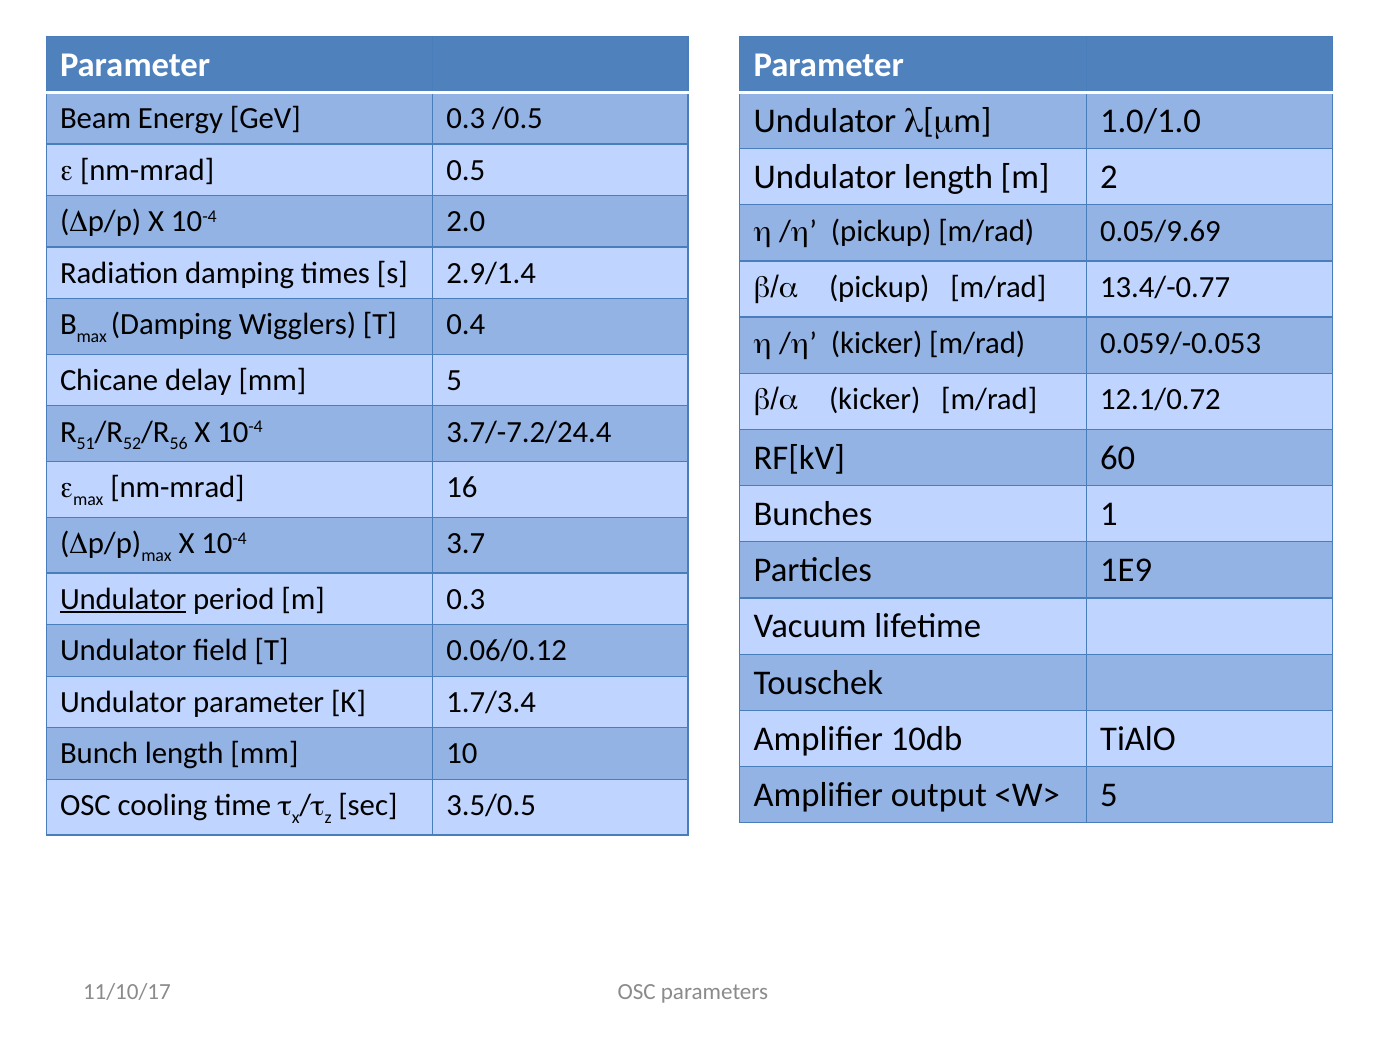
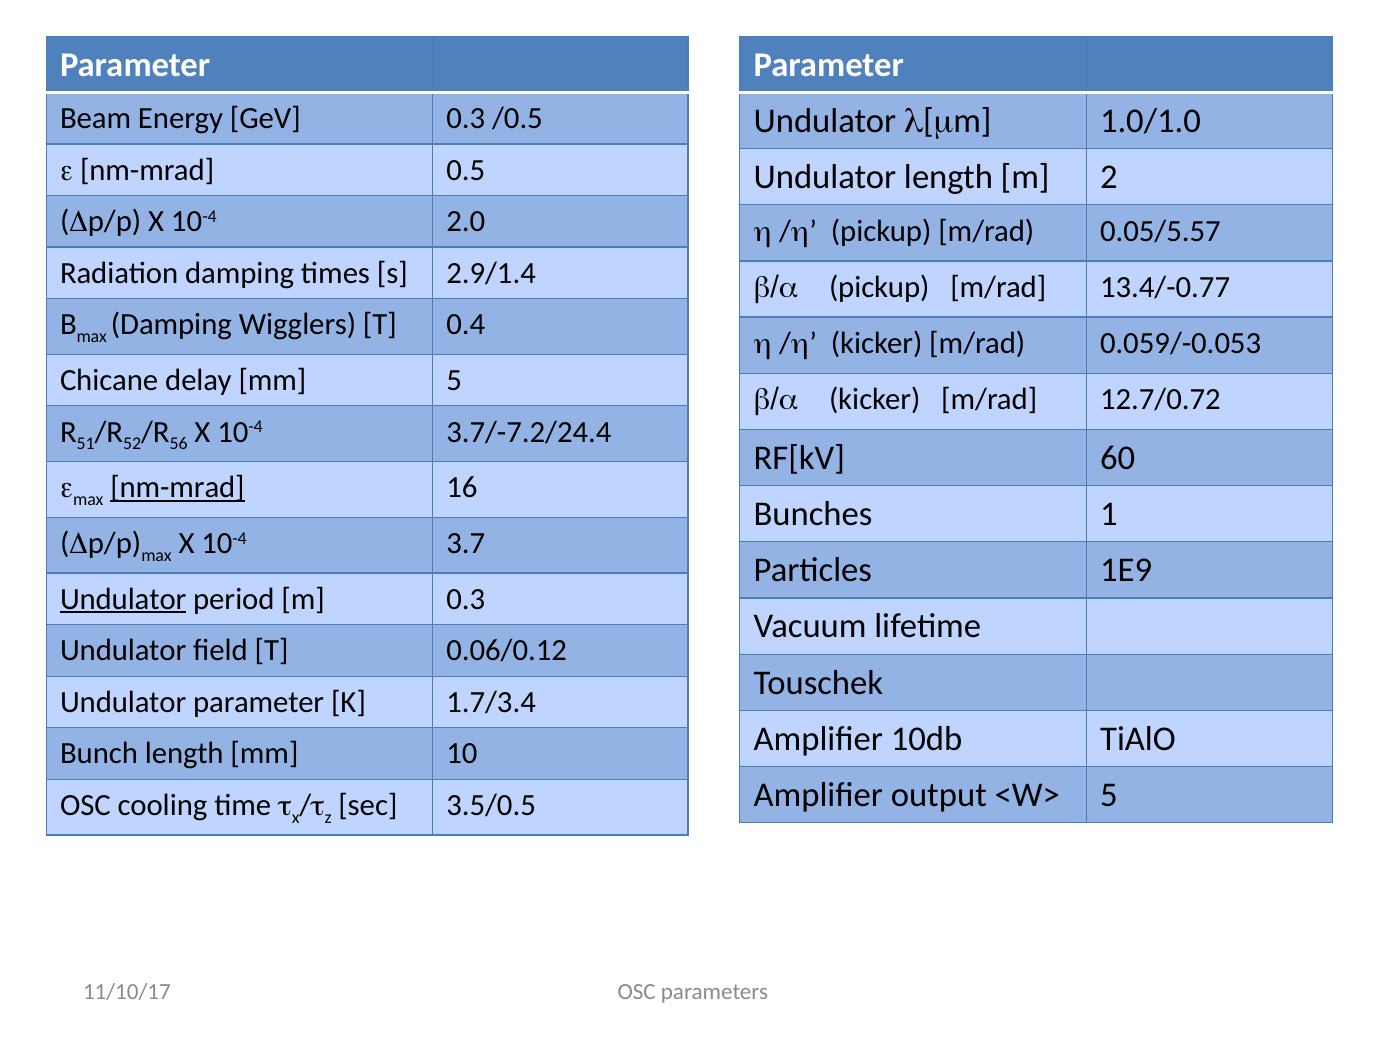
0.05/9.69: 0.05/9.69 -> 0.05/5.57 (1160, 231)
12.1/0.72: 12.1/0.72 -> 12.7/0.72 (1160, 400)
nm-mrad underline: none -> present (178, 488)
